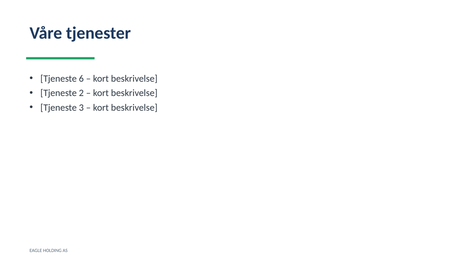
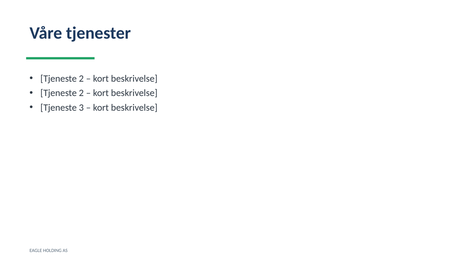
6: 6 -> 2 (81, 79)
